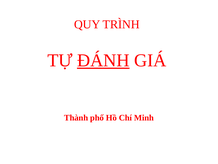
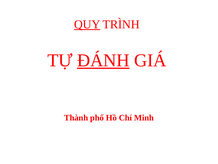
QUY underline: none -> present (87, 24)
